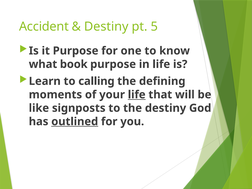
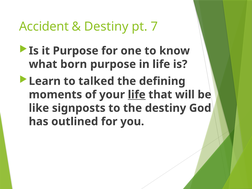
5: 5 -> 7 (154, 26)
book: book -> born (74, 64)
calling: calling -> talked (96, 81)
outlined underline: present -> none (75, 122)
